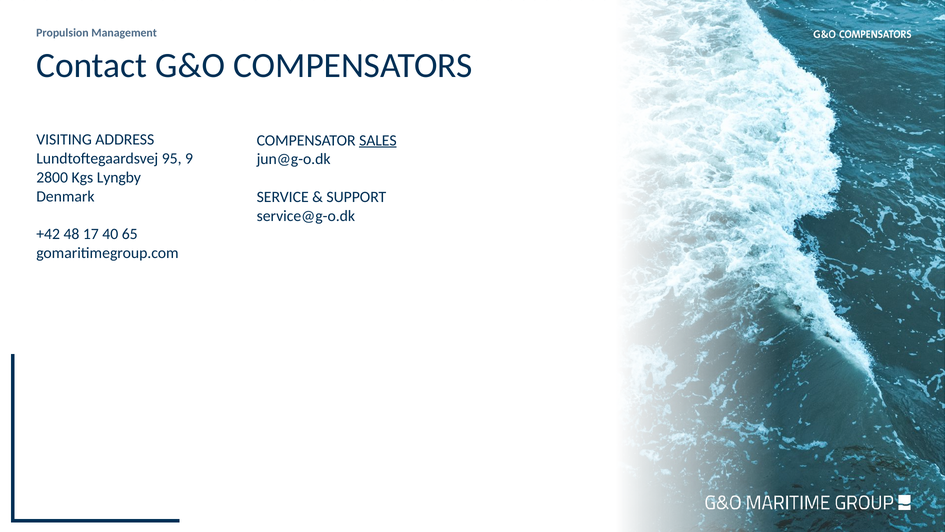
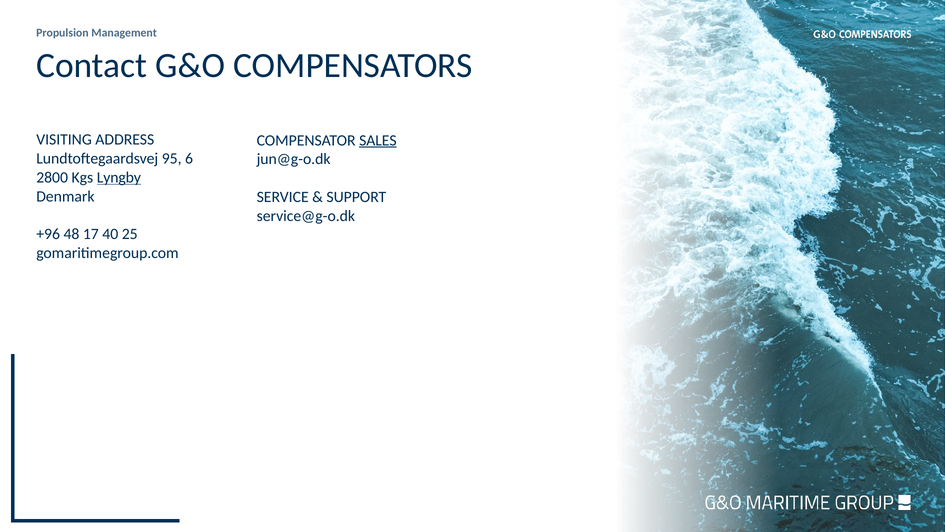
9: 9 -> 6 (189, 158)
Lyngby underline: none -> present (119, 177)
+42: +42 -> +96 (48, 234)
65: 65 -> 25 (130, 234)
